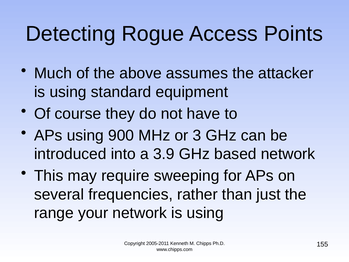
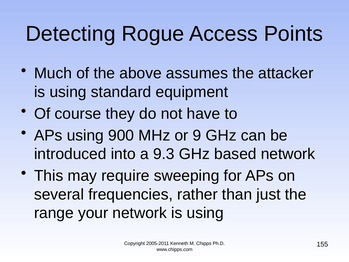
3: 3 -> 9 (197, 135)
3.9: 3.9 -> 9.3 (164, 154)
